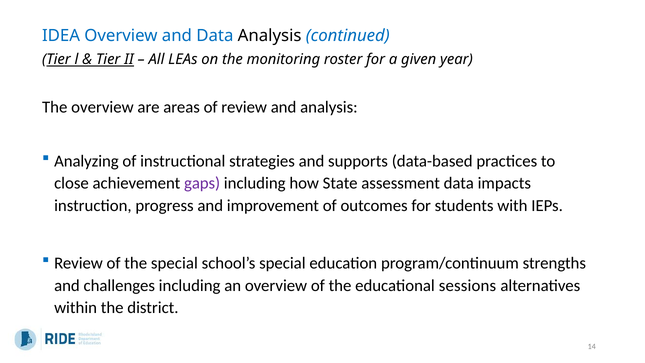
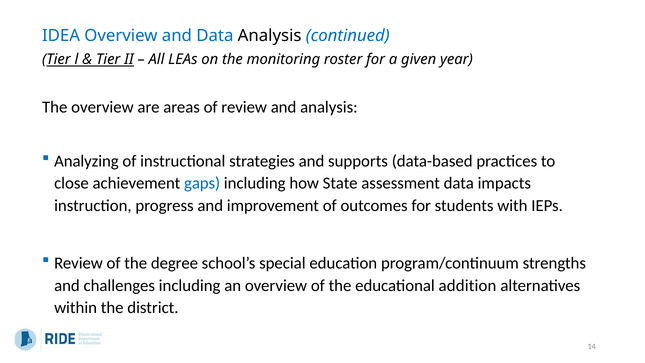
gaps colour: purple -> blue (202, 183)
the special: special -> degree (174, 263)
sessions: sessions -> addition (468, 285)
